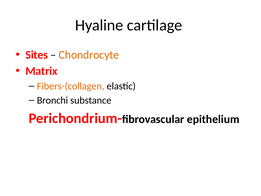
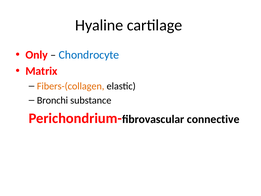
Sites: Sites -> Only (37, 55)
Chondrocyte colour: orange -> blue (89, 55)
epithelium: epithelium -> connective (213, 119)
